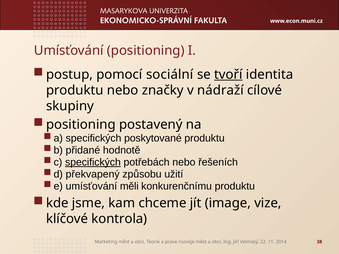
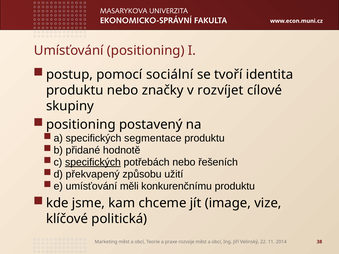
tvoří underline: present -> none (228, 75)
nádraží: nádraží -> rozvíjet (220, 90)
poskytované: poskytované -> segmentace (153, 138)
kontrola: kontrola -> politická (119, 219)
